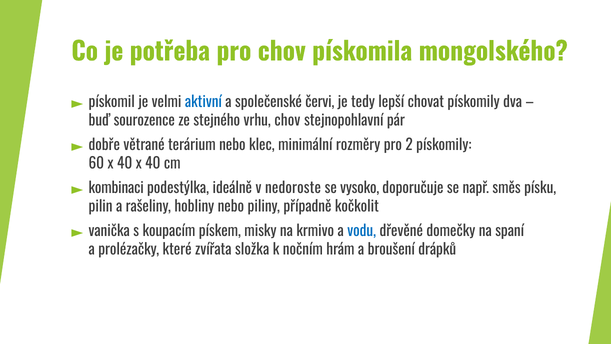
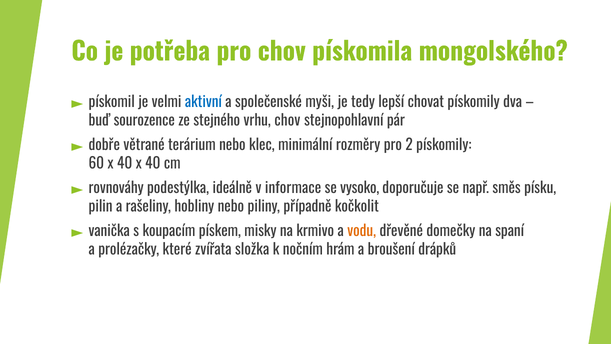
červi: červi -> myši (320, 102)
kombinaci: kombinaci -> rovnováhy (116, 188)
nedoroste: nedoroste -> informace (293, 188)
vodu colour: blue -> orange (362, 231)
